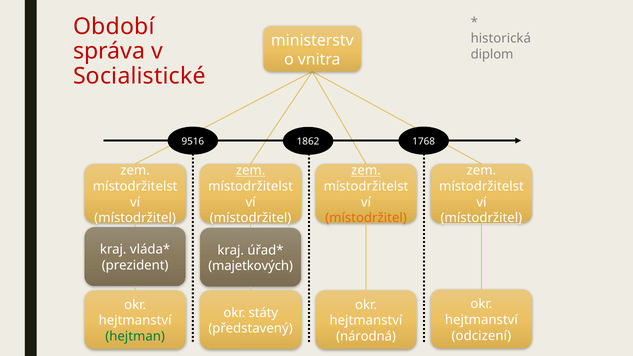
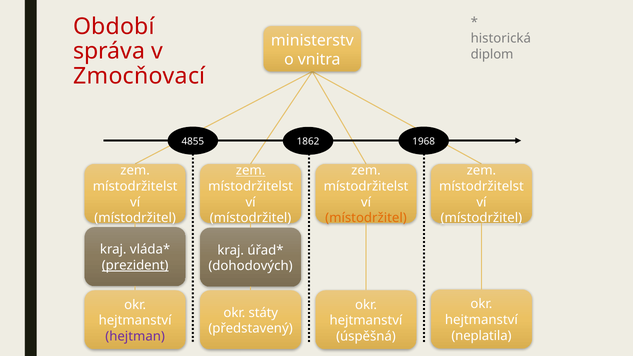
Socialistické: Socialistické -> Zmocňovací (139, 76)
9516: 9516 -> 4855 (193, 141)
1768: 1768 -> 1968 (424, 141)
zem underline: present -> none (366, 171)
prezident underline: none -> present (135, 265)
majetkových: majetkových -> dohodových (251, 266)
odcizení: odcizení -> neplatila (481, 336)
hejtman colour: green -> purple (135, 337)
národná: národná -> úspěšná (366, 337)
